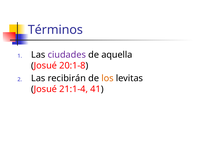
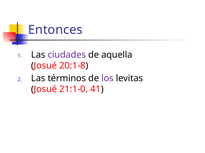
Términos: Términos -> Entonces (55, 30)
recibirán: recibirán -> términos (67, 79)
los colour: orange -> purple (107, 79)
21:1-4: 21:1-4 -> 21:1-0 (74, 90)
